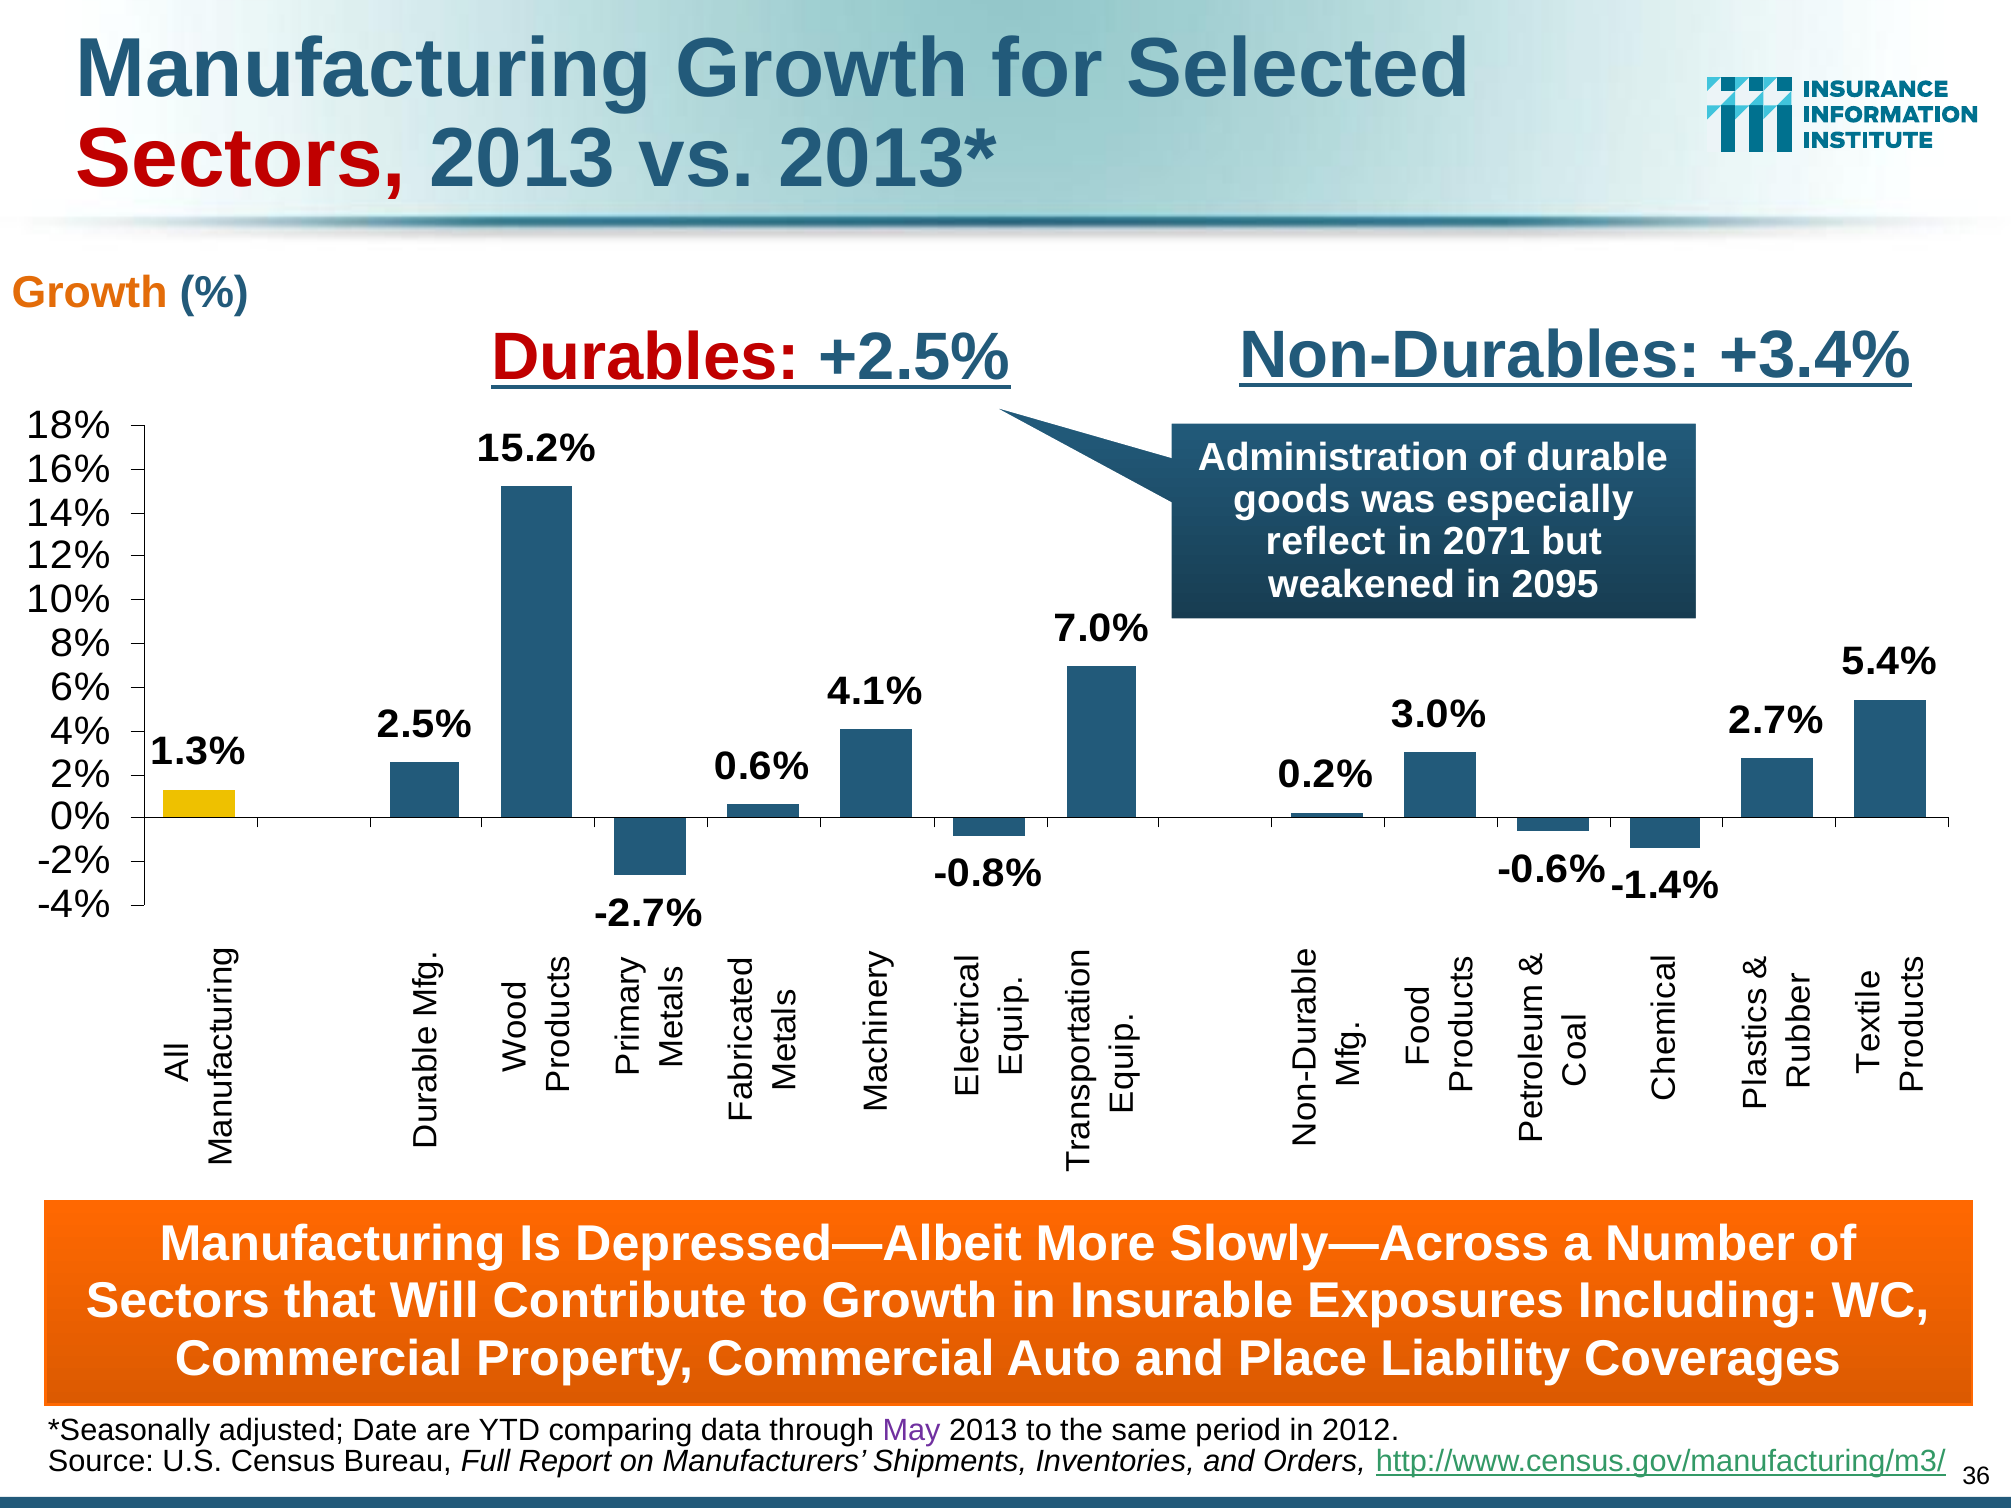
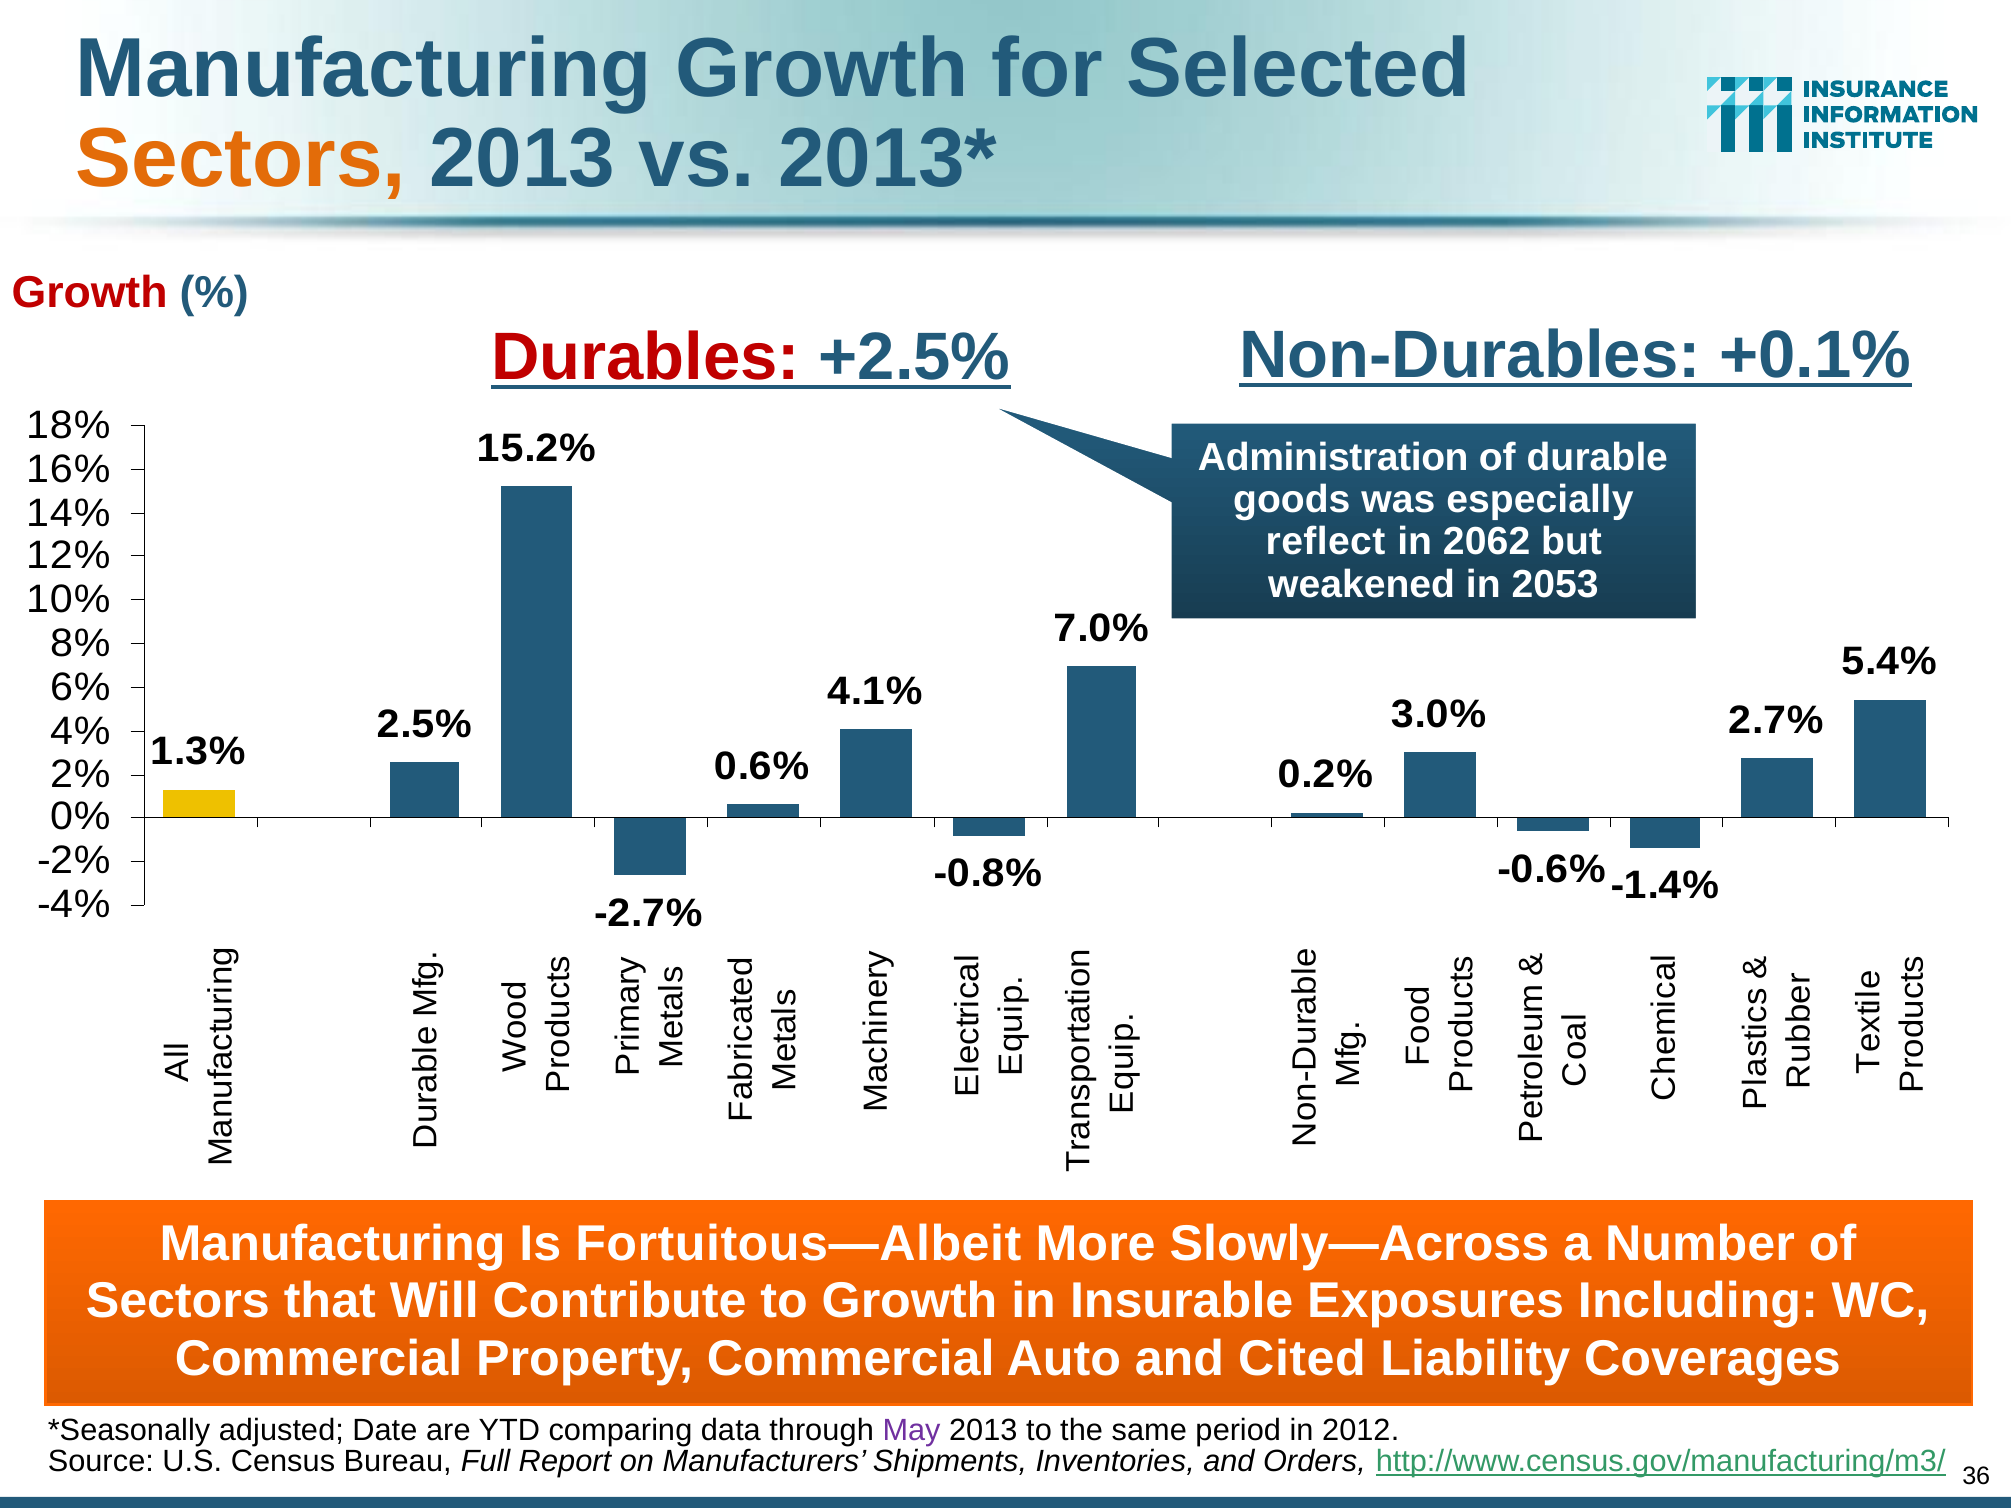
Sectors colour: red -> orange (241, 159)
Growth colour: orange -> red (90, 293)
+3.4%: +3.4% -> +0.1% (1815, 356)
2071: 2071 -> 2062 (1487, 542)
2095: 2095 -> 2053 (1555, 584)
Depressed—Albeit: Depressed—Albeit -> Fortuitous—Albeit (798, 1244)
Place: Place -> Cited (1302, 1359)
